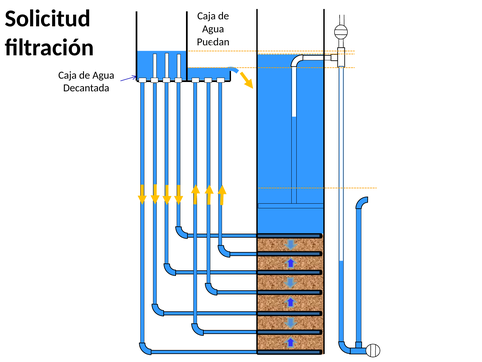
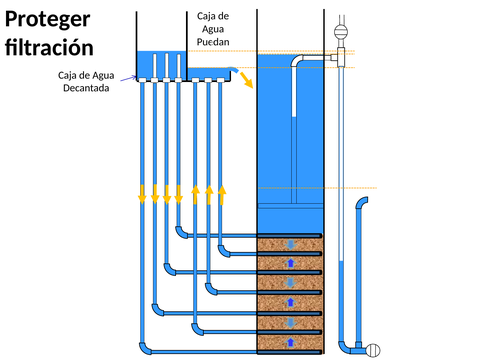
Solicitud: Solicitud -> Proteger (48, 19)
